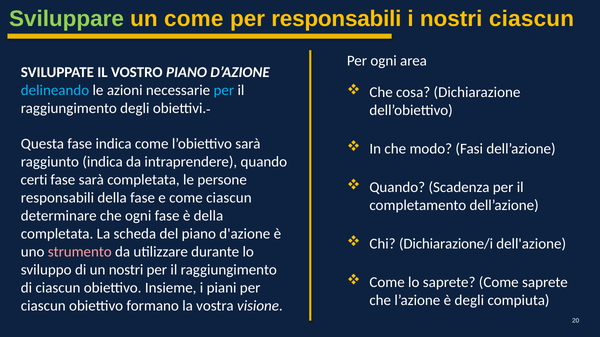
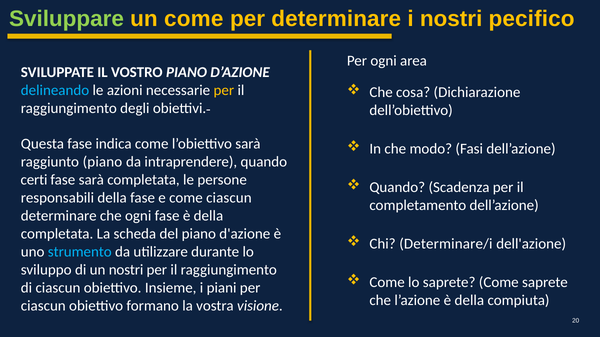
per responsabili: responsabili -> determinare (336, 19)
nostri ciascun: ciascun -> pecifico (532, 19)
per colour: light blue -> yellow (224, 90)
raggiunto indica: indica -> piano (102, 162)
Dichiarazione/i: Dichiarazione/i -> Determinare/i (446, 244)
strumento colour: pink -> light blue (80, 252)
l’azione è degli: degli -> della (469, 301)
